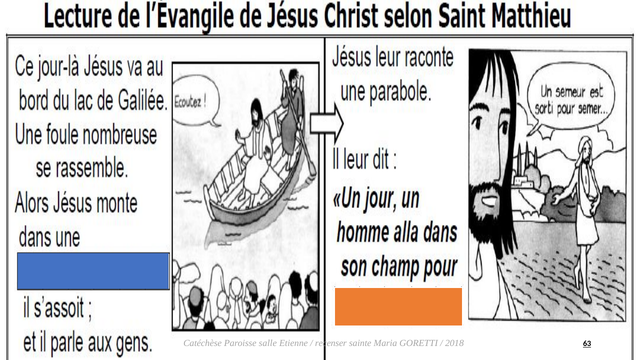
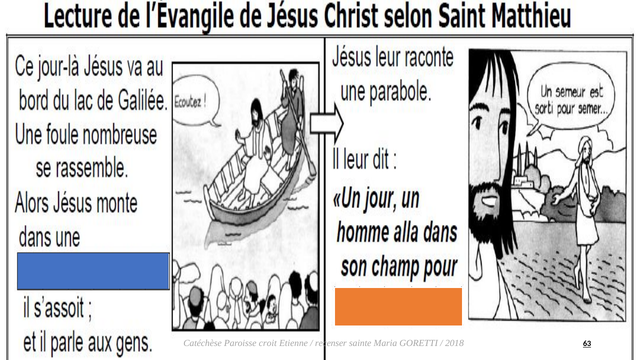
salle: salle -> croit (268, 343)
